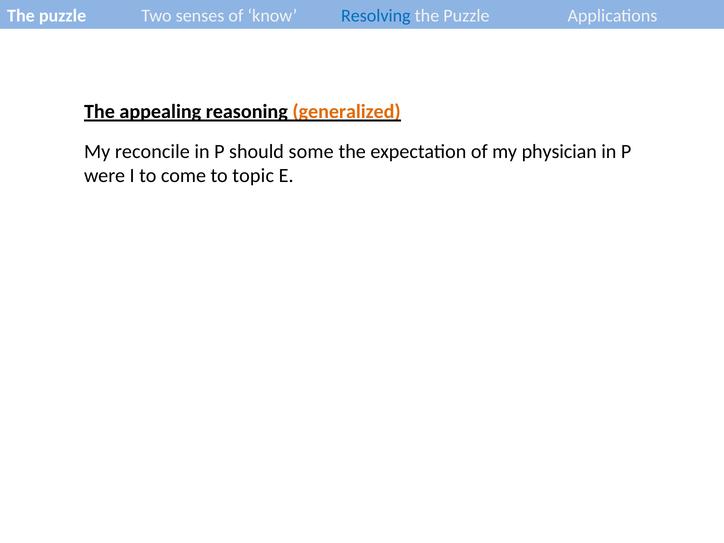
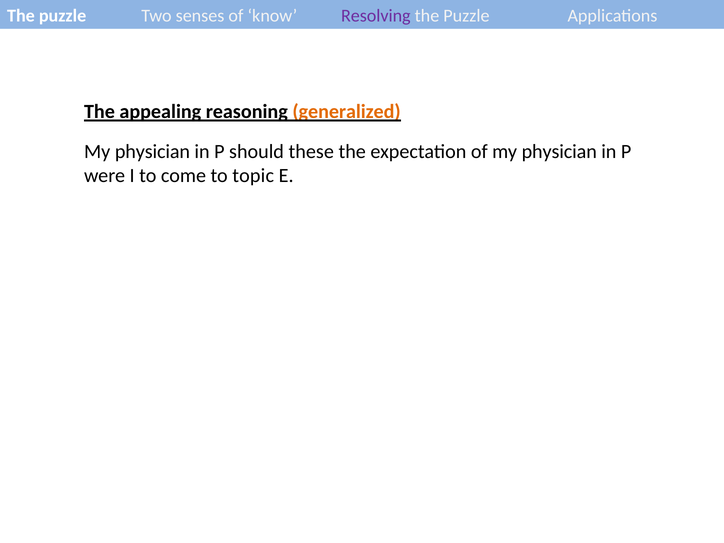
Resolving colour: blue -> purple (376, 16)
reconcile: reconcile -> physician (152, 152)
some: some -> these (311, 152)
